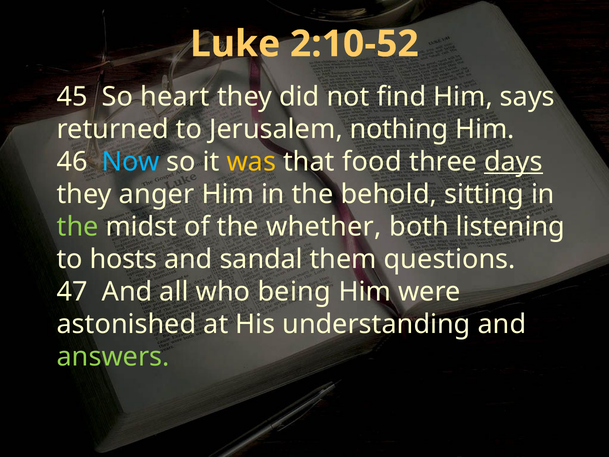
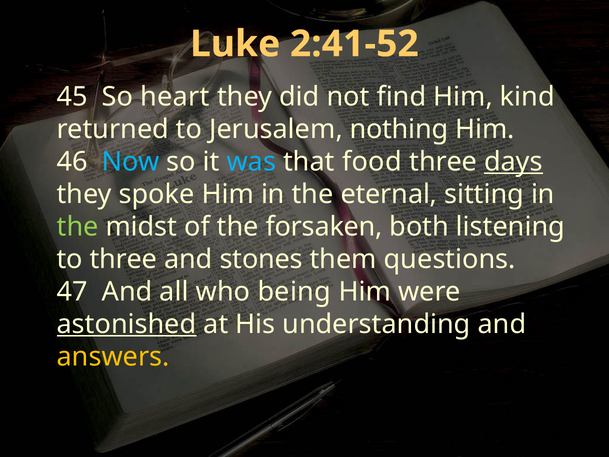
2:10-52: 2:10-52 -> 2:41-52 (354, 44)
says: says -> kind (527, 97)
was colour: yellow -> light blue (251, 161)
anger: anger -> spoke (157, 194)
behold: behold -> eternal (389, 194)
whether: whether -> forsaken (324, 226)
to hosts: hosts -> three (124, 259)
sandal: sandal -> stones (261, 259)
astonished underline: none -> present (127, 324)
answers colour: light green -> yellow (113, 356)
